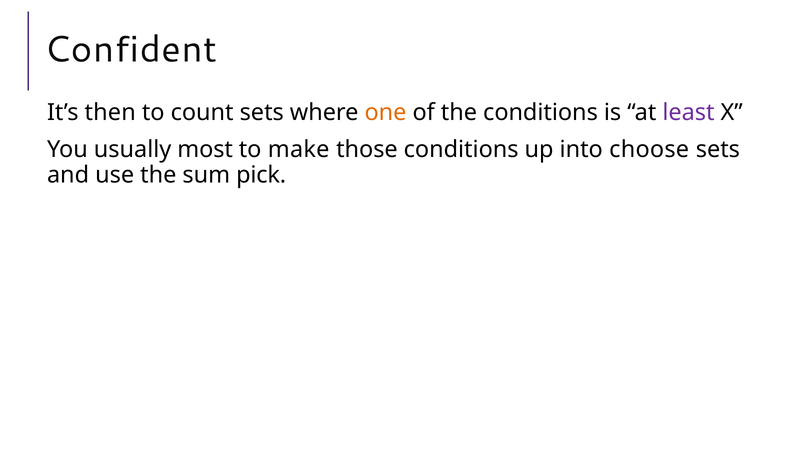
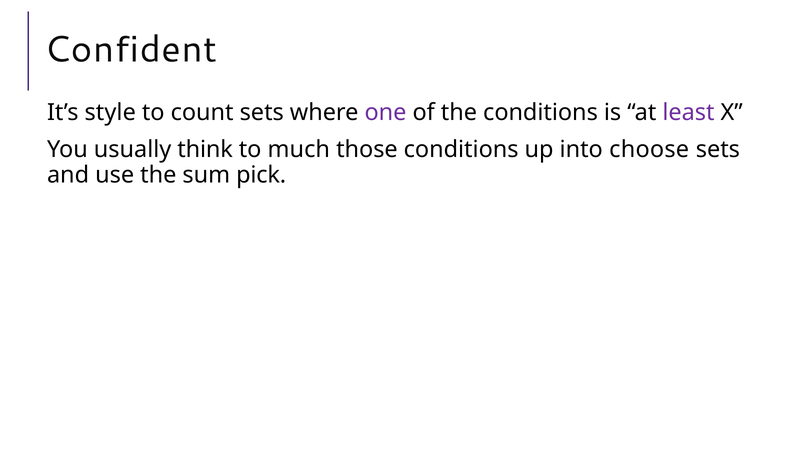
then: then -> style (110, 112)
one colour: orange -> purple (385, 112)
most: most -> think (205, 149)
make: make -> much (299, 149)
